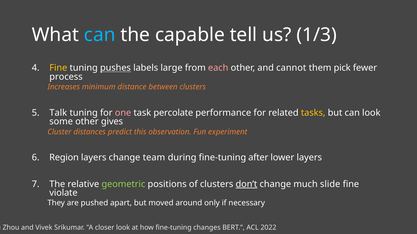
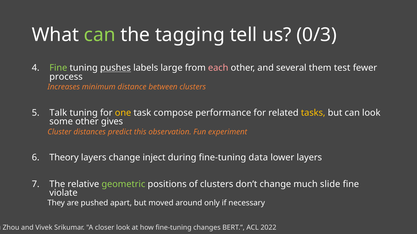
can colour: light blue -> light green (100, 35)
capable: capable -> tagging (190, 35)
1/3: 1/3 -> 0/3 (317, 35)
Fine colour: yellow -> light green (58, 68)
cannot: cannot -> several (291, 68)
pick: pick -> test (342, 68)
one colour: pink -> yellow (123, 113)
percolate: percolate -> compose (173, 113)
Region: Region -> Theory (64, 158)
team: team -> inject (154, 158)
after: after -> data (258, 158)
don’t underline: present -> none (246, 184)
